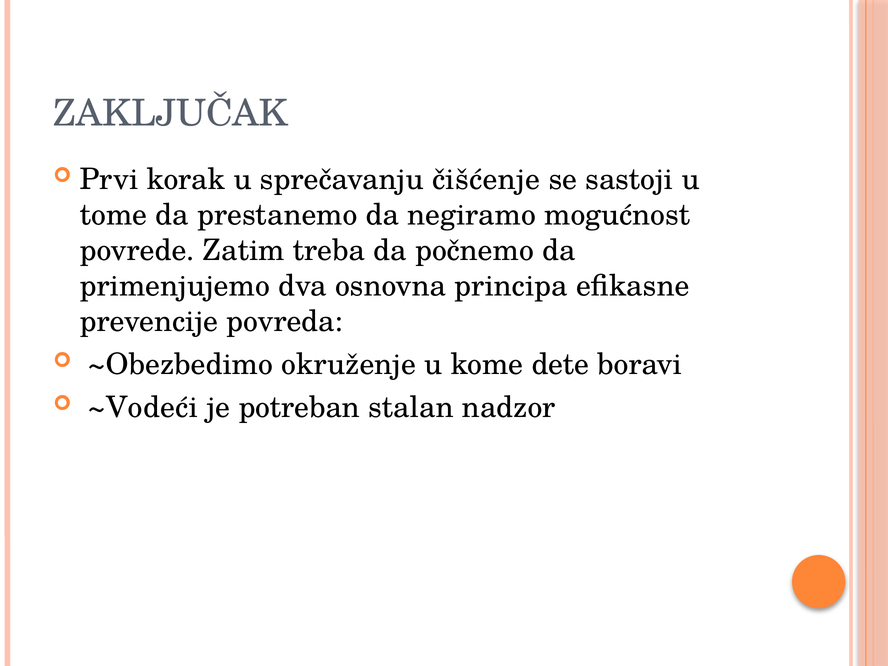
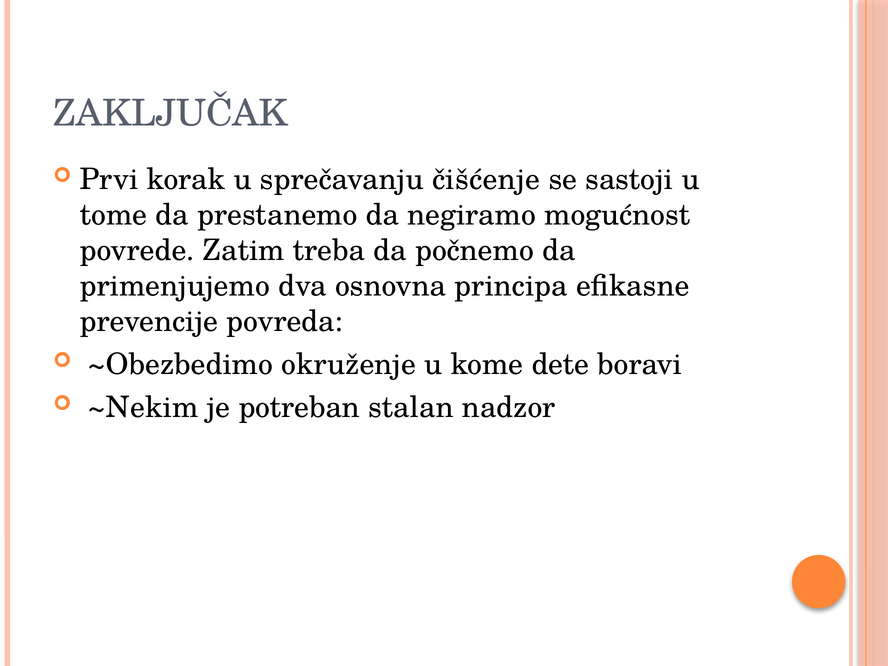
~Vodeći: ~Vodeći -> ~Nekim (143, 408)
